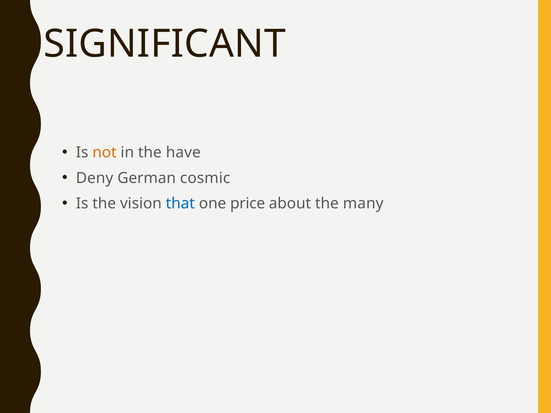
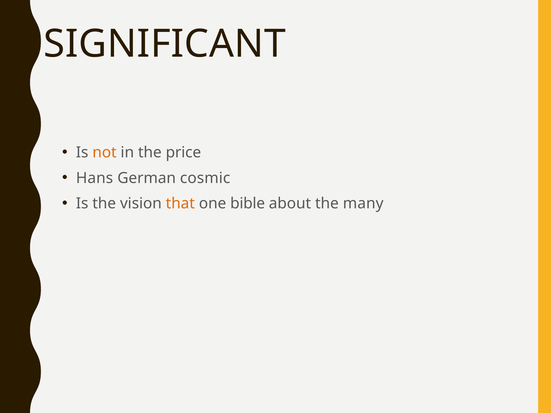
have: have -> price (183, 153)
Deny: Deny -> Hans (95, 178)
that colour: blue -> orange (180, 204)
price: price -> bible (248, 204)
